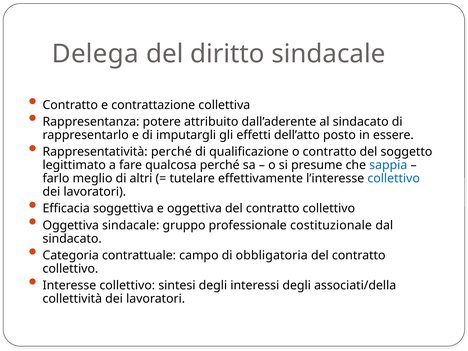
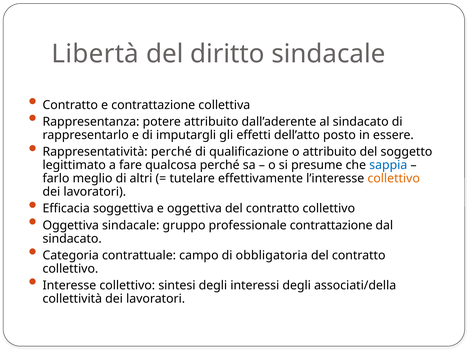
Delega: Delega -> Libertà (95, 54)
o contratto: contratto -> attribuito (330, 152)
collettivo colour: blue -> orange (394, 178)
professionale costituzionale: costituzionale -> contrattazione (331, 225)
